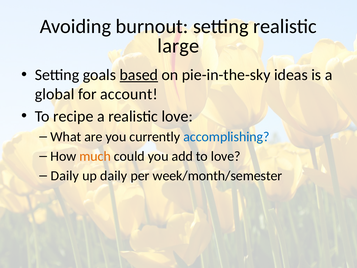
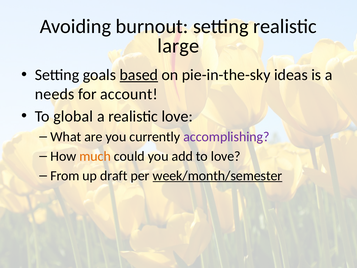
global: global -> needs (55, 94)
recipe: recipe -> global (73, 116)
accomplishing colour: blue -> purple (226, 137)
Daily: Daily -> From (65, 176)
up daily: daily -> draft (114, 176)
week/month/semester underline: none -> present (217, 176)
